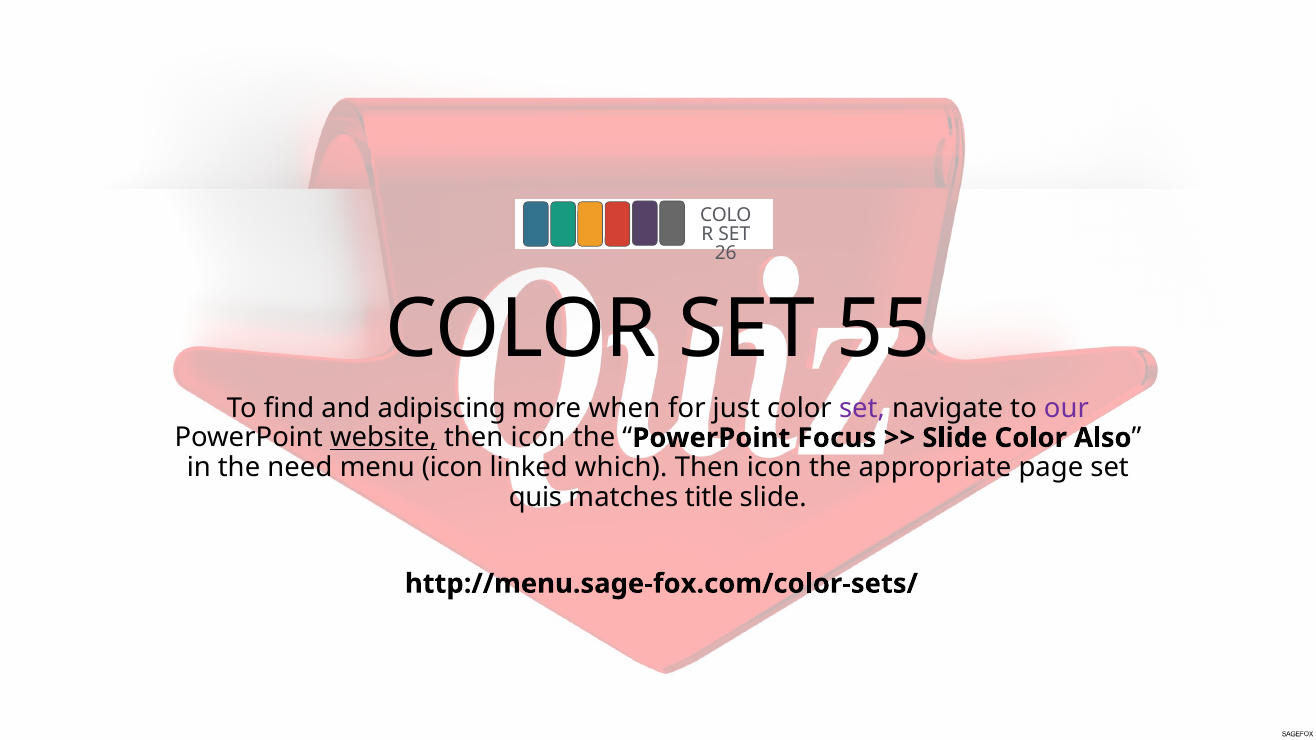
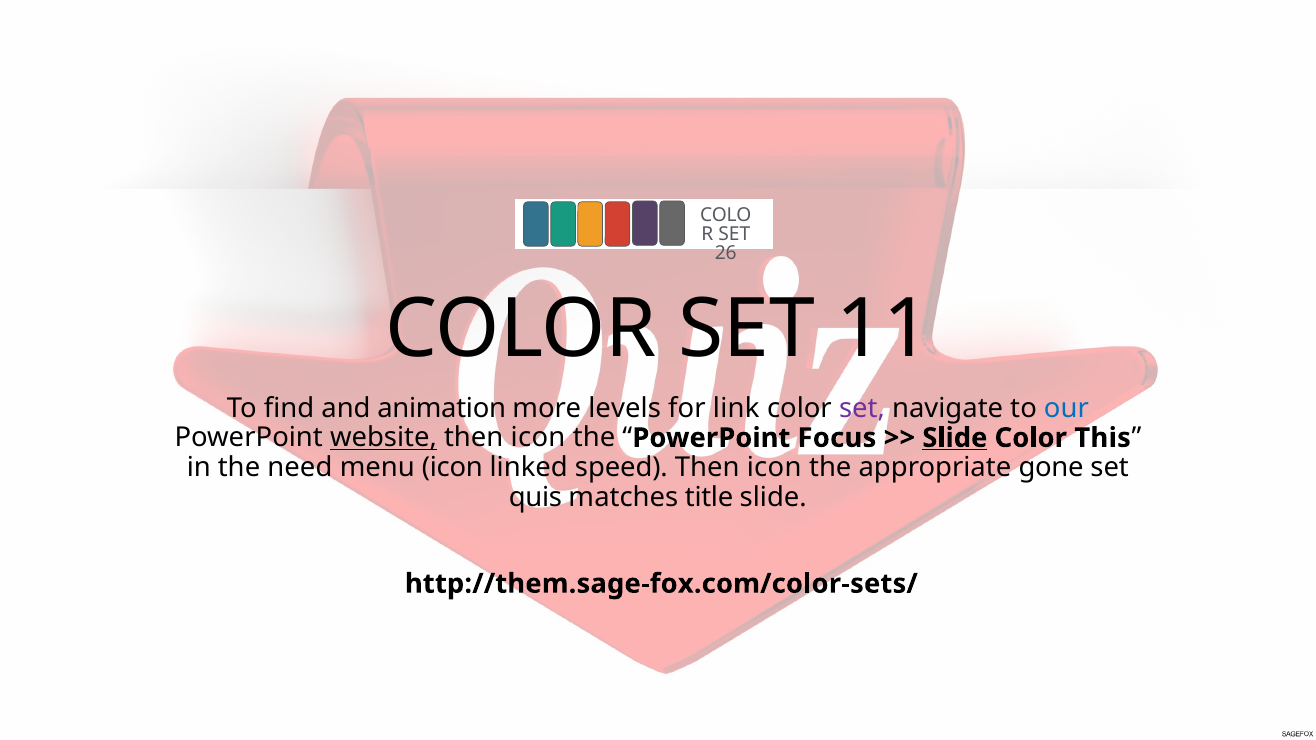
55: 55 -> 11 (883, 329)
adipiscing: adipiscing -> animation (442, 408)
when: when -> levels (625, 408)
just: just -> link (736, 408)
our colour: purple -> blue (1066, 408)
Slide underline: none -> present (955, 438)
Also: Also -> This (1103, 438)
which: which -> speed (621, 468)
page: page -> gone (1051, 468)
http://menu.sage-fox.com/color-sets/: http://menu.sage-fox.com/color-sets/ -> http://them.sage-fox.com/color-sets/ (661, 584)
